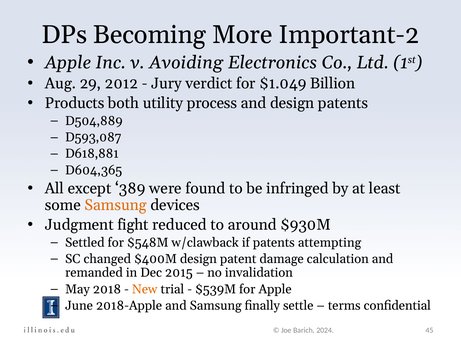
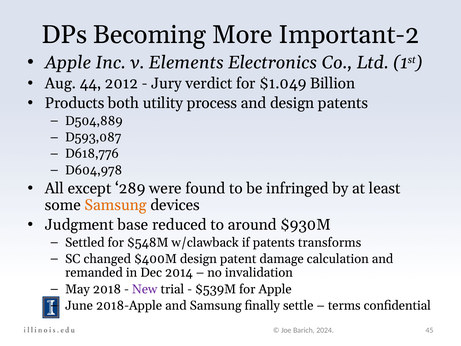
Avoiding: Avoiding -> Elements (186, 63)
29: 29 -> 44 (90, 83)
D618,881: D618,881 -> D618,776 (92, 154)
D604,365: D604,365 -> D604,978 (94, 170)
389: 389 -> 289 (130, 188)
fight: fight -> base (133, 225)
attempting: attempting -> transforms (330, 242)
2015: 2015 -> 2014 (179, 273)
New colour: orange -> purple (145, 289)
